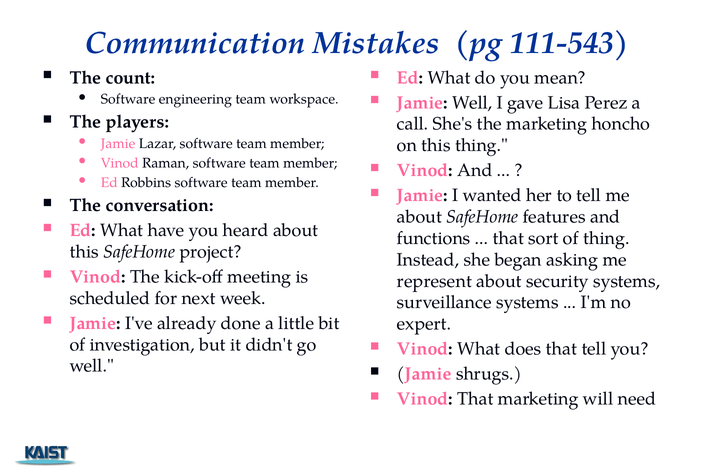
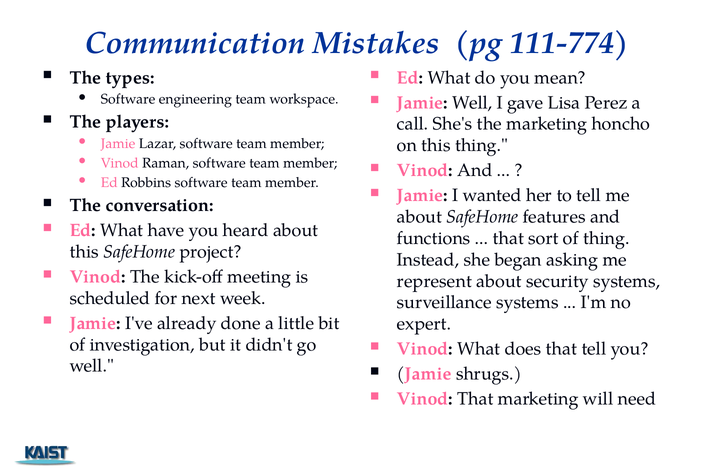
111-543: 111-543 -> 111-774 (569, 43)
count: count -> types (130, 78)
